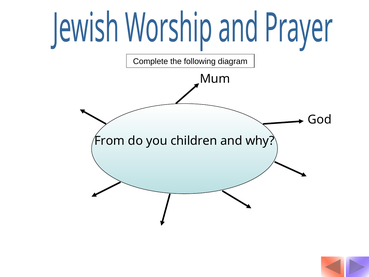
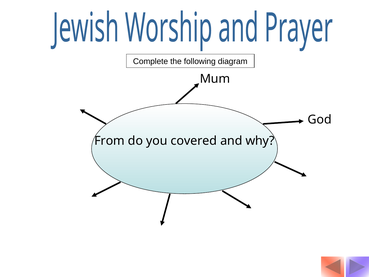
children: children -> covered (194, 141)
